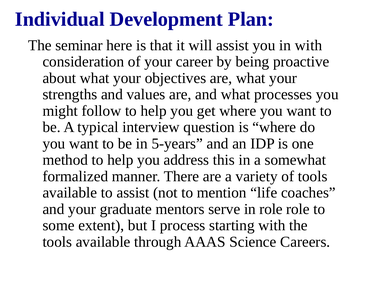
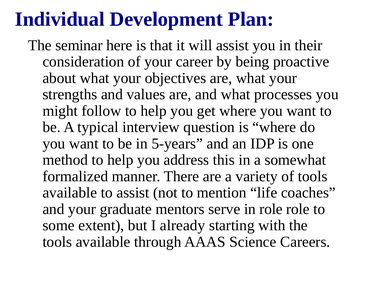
in with: with -> their (309, 45)
process: process -> already (183, 225)
